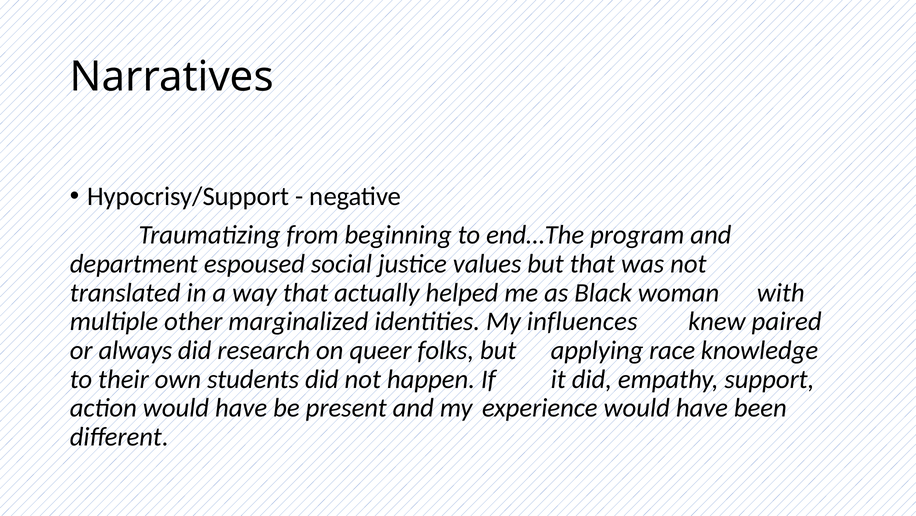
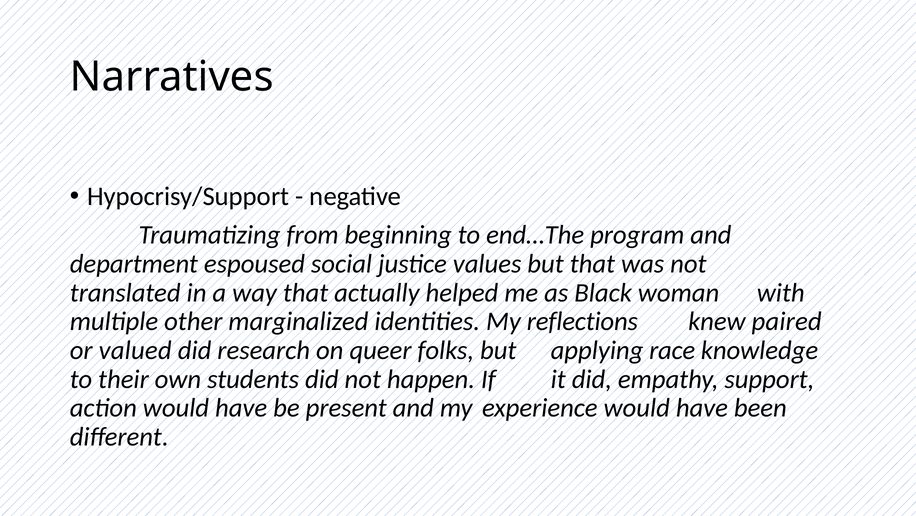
influences: influences -> reflections (582, 321)
always: always -> valued (135, 350)
